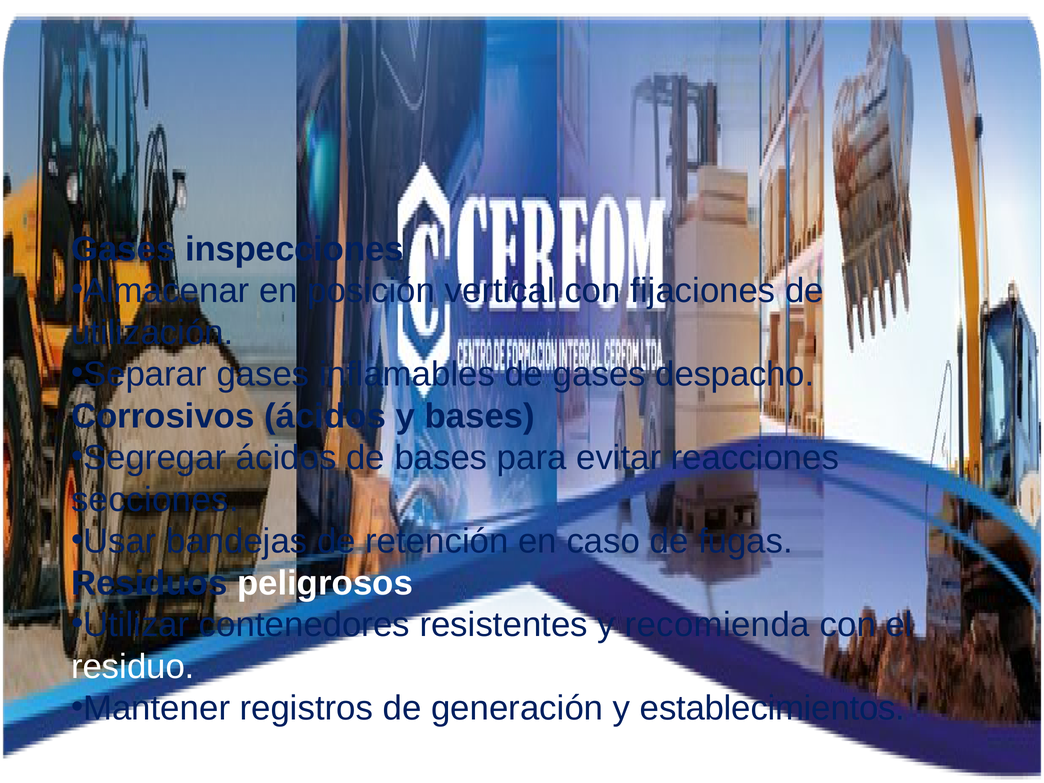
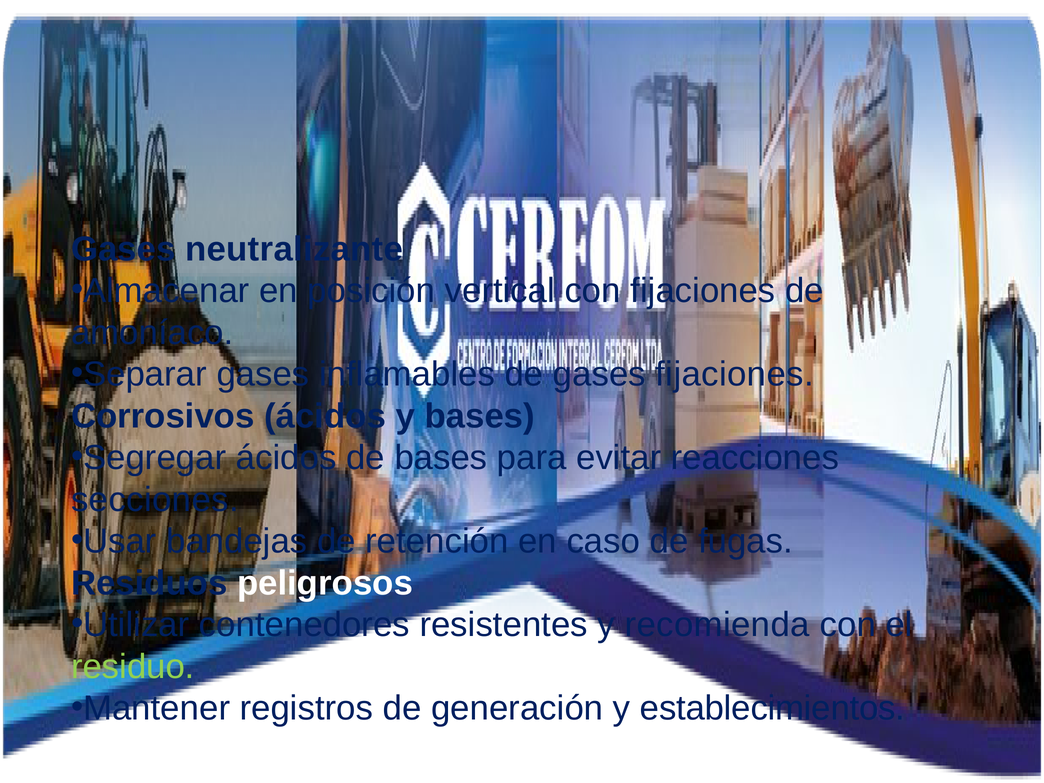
inspecciones: inspecciones -> neutralizante (294, 249)
utilización: utilización -> amoníaco (152, 333)
gases despacho: despacho -> fijaciones (735, 374)
residuo colour: white -> light green (133, 667)
